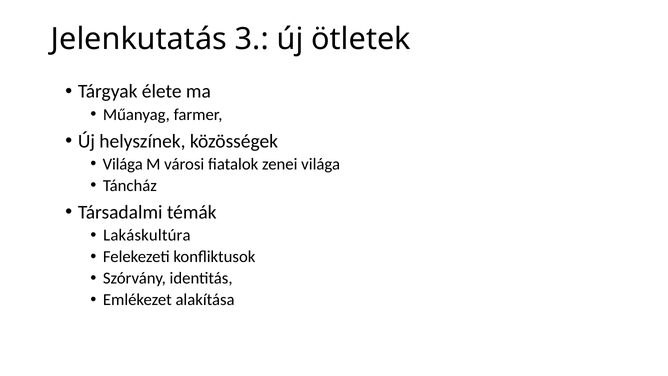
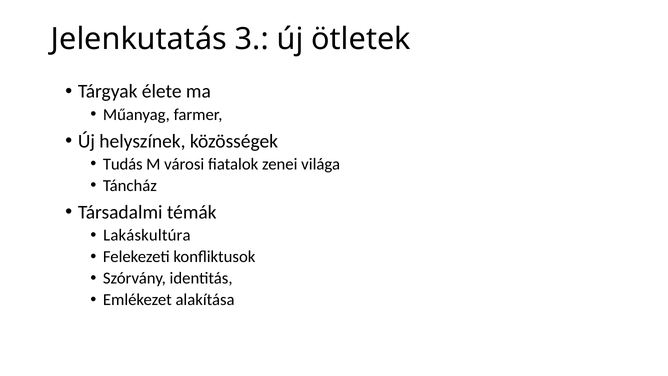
Világa: Világa -> Tudás (123, 164)
